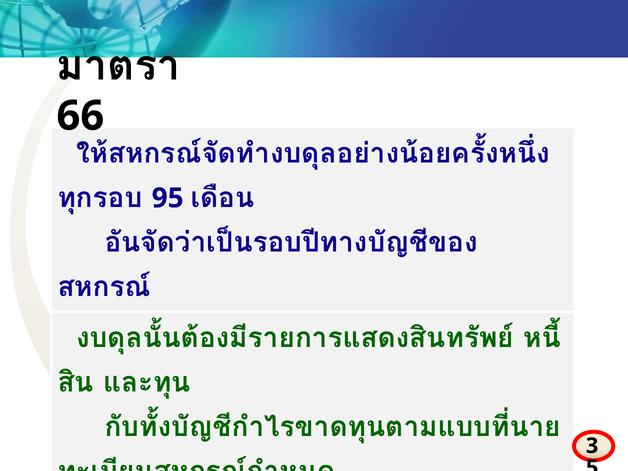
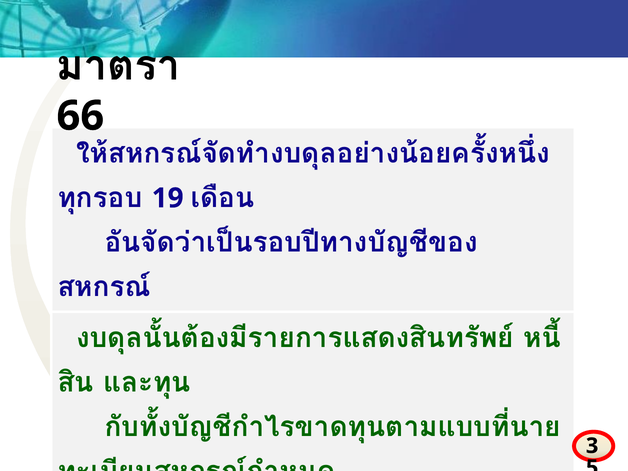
95: 95 -> 19 (168, 198)
